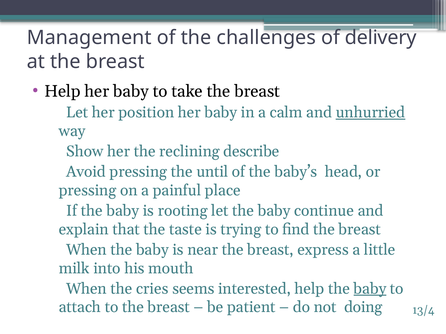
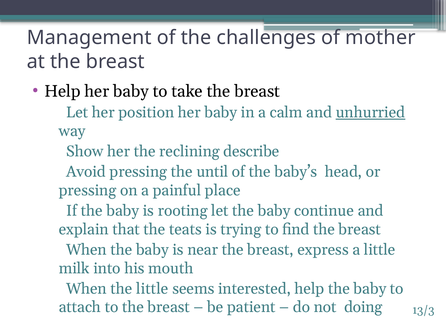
delivery: delivery -> mother (380, 38)
taste: taste -> teats (185, 230)
the cries: cries -> little (152, 289)
baby underline: present -> none (370, 289)
13/4: 13/4 -> 13/3 (423, 311)
